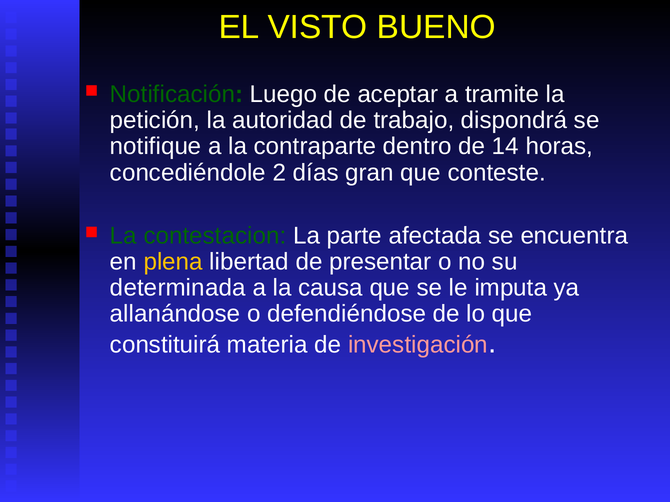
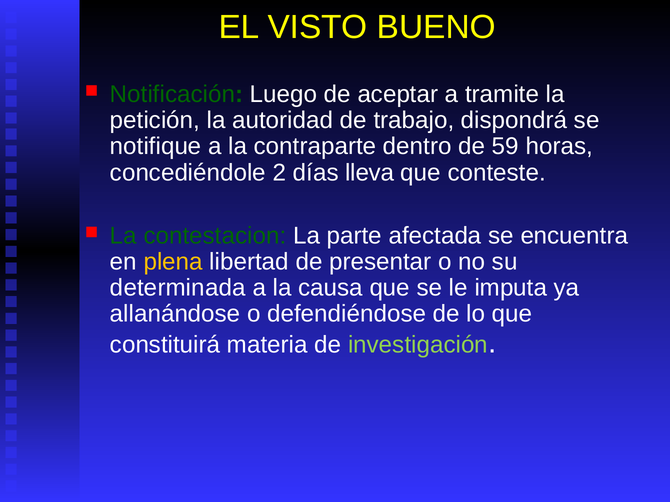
14: 14 -> 59 (505, 147)
gran: gran -> lleva (370, 173)
investigación colour: pink -> light green (418, 345)
